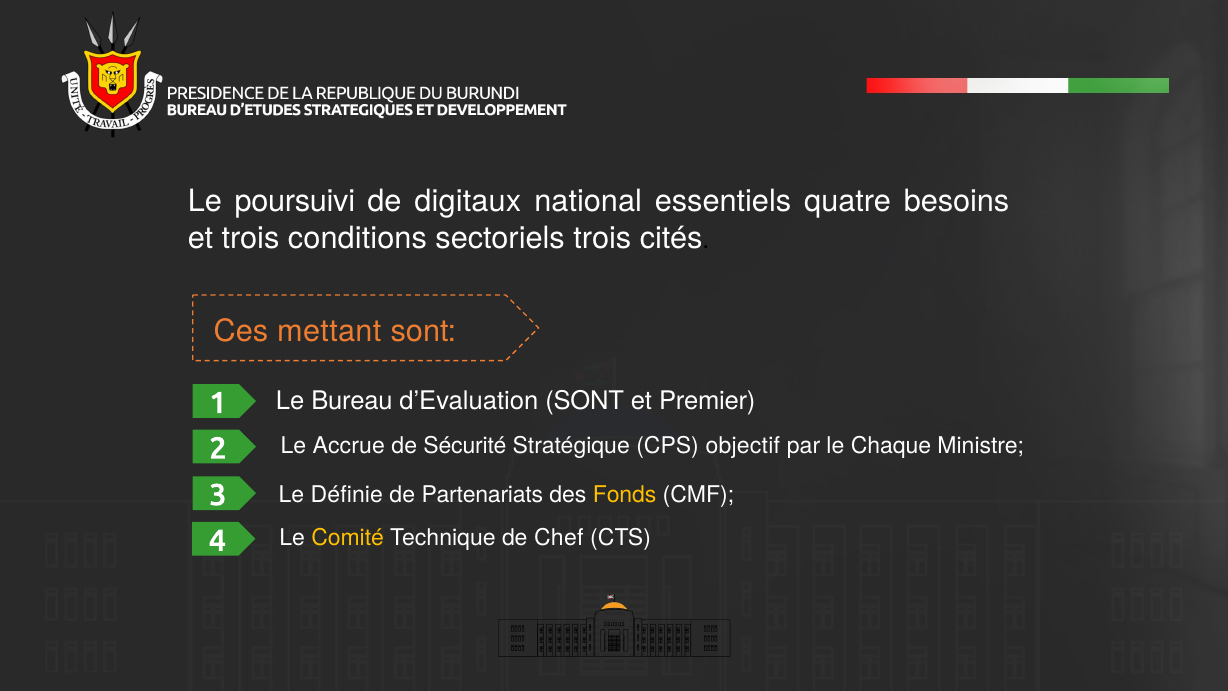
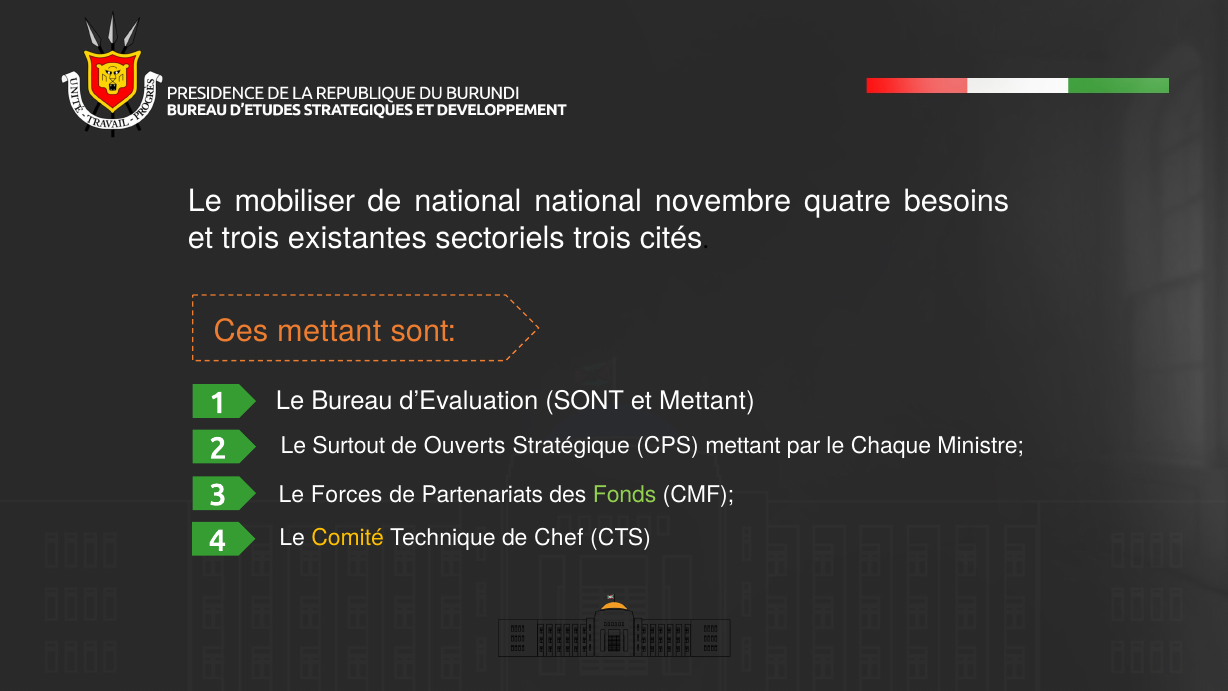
poursuivi: poursuivi -> mobiliser (295, 202)
de digitaux: digitaux -> national (468, 202)
essentiels: essentiels -> novembre (723, 202)
conditions: conditions -> existantes (357, 239)
et Premier: Premier -> Mettant (707, 401)
Accrue: Accrue -> Surtout (349, 446)
Sécurité: Sécurité -> Ouverts (465, 446)
CPS objectif: objectif -> mettant (743, 446)
Définie: Définie -> Forces (347, 494)
Fonds colour: yellow -> light green (625, 494)
